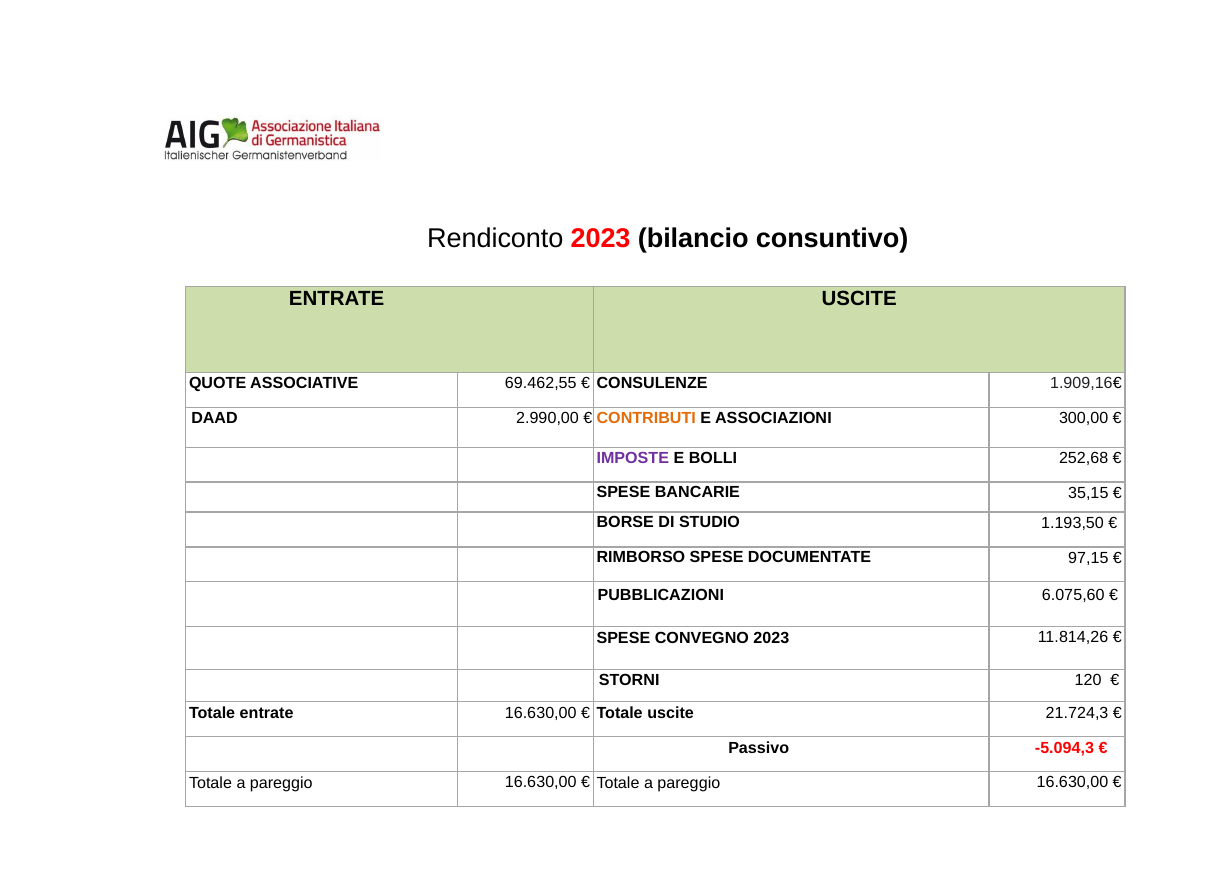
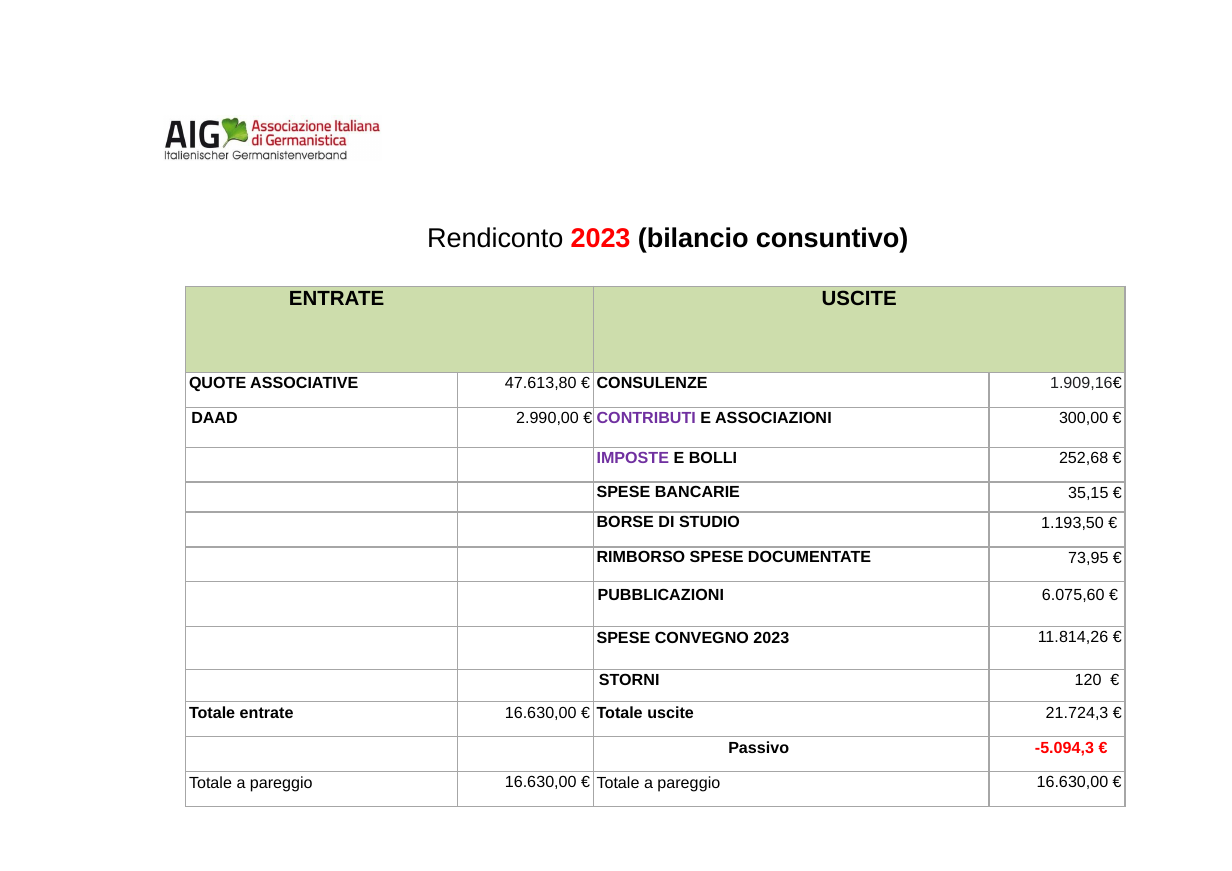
69.462,55: 69.462,55 -> 47.613,80 (541, 383)
CONTRIBUTI colour: orange -> purple (646, 418)
97,15: 97,15 -> 73,95 (1088, 558)
